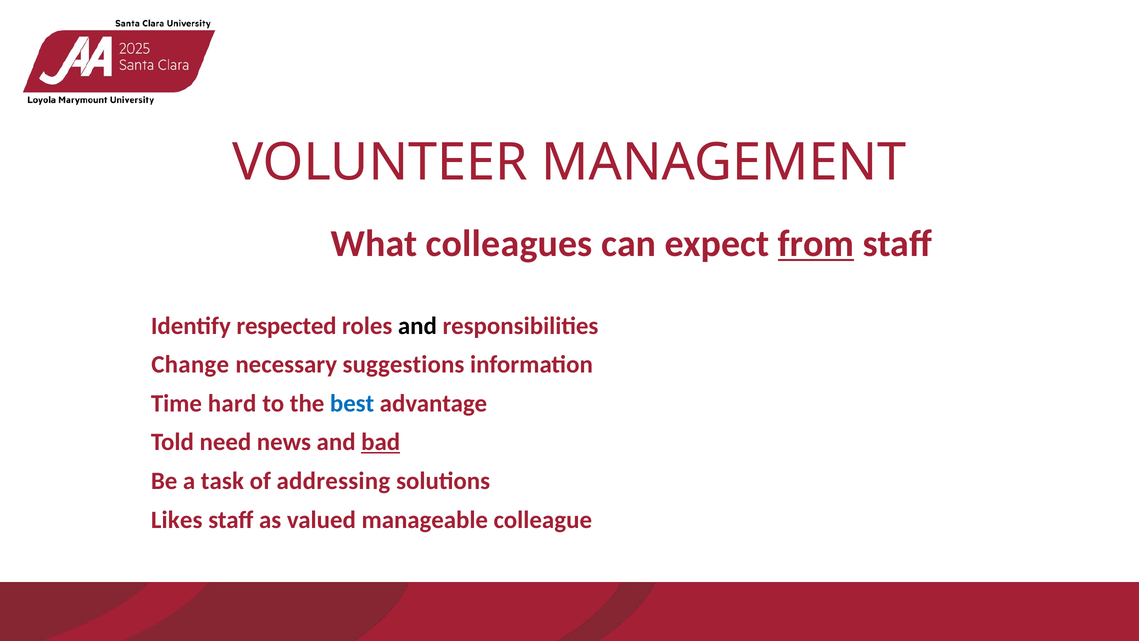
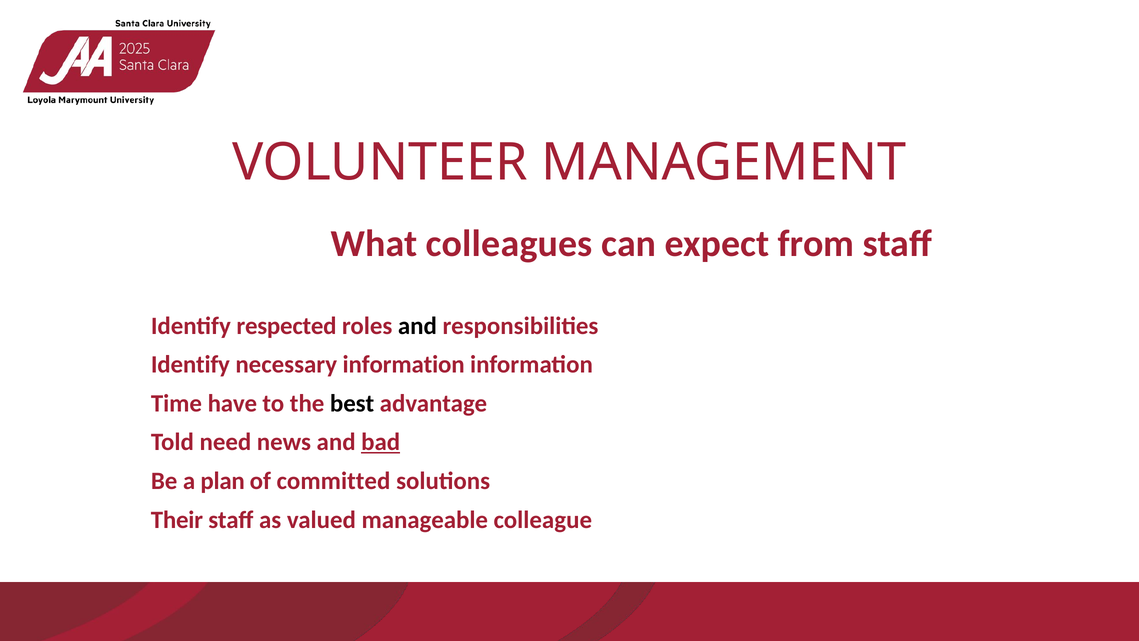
from underline: present -> none (816, 244)
Change: Change -> Identify (190, 364)
necessary suggestions: suggestions -> information (404, 364)
hard: hard -> have (232, 403)
best colour: blue -> black (352, 403)
task: task -> plan (223, 481)
addressing: addressing -> committed (333, 481)
Likes: Likes -> Their (177, 520)
